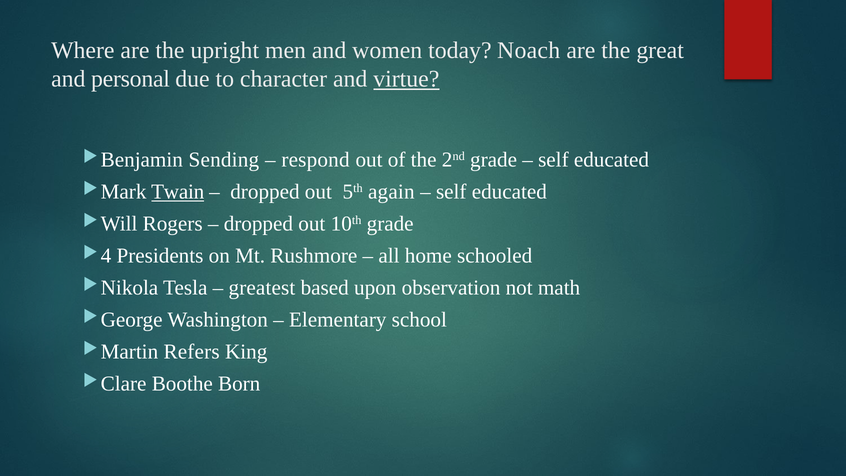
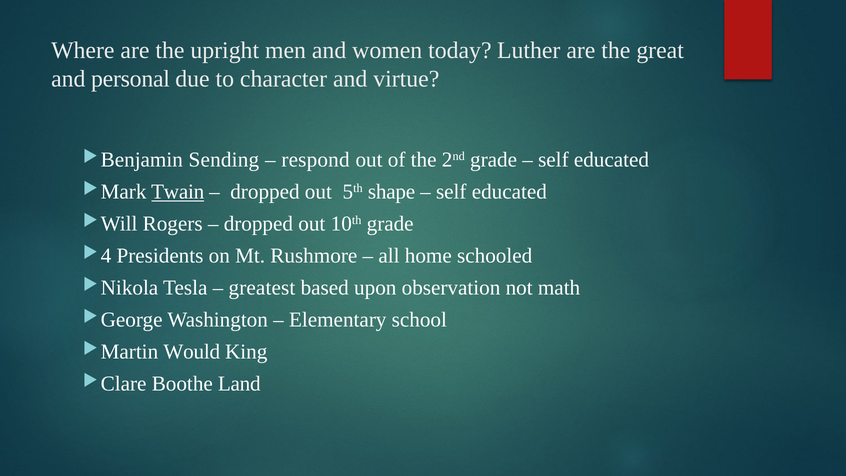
Noach: Noach -> Luther (529, 51)
virtue underline: present -> none (406, 79)
again: again -> shape (392, 192)
Refers: Refers -> Would (192, 352)
Born: Born -> Land (239, 384)
